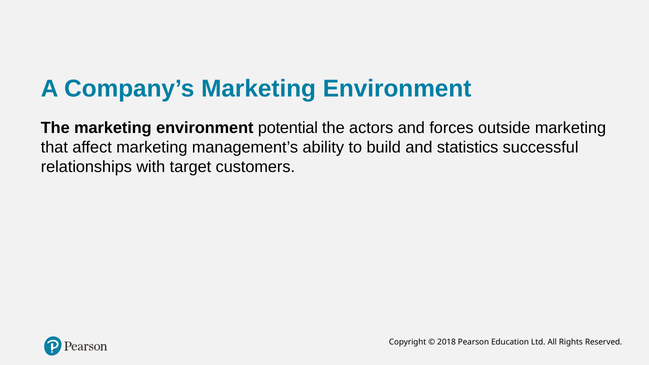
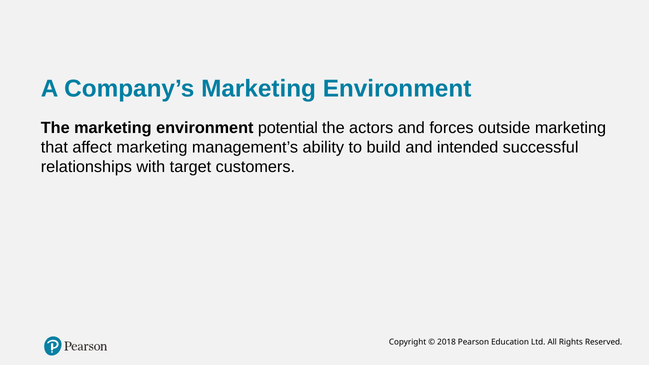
statistics: statistics -> intended (468, 147)
